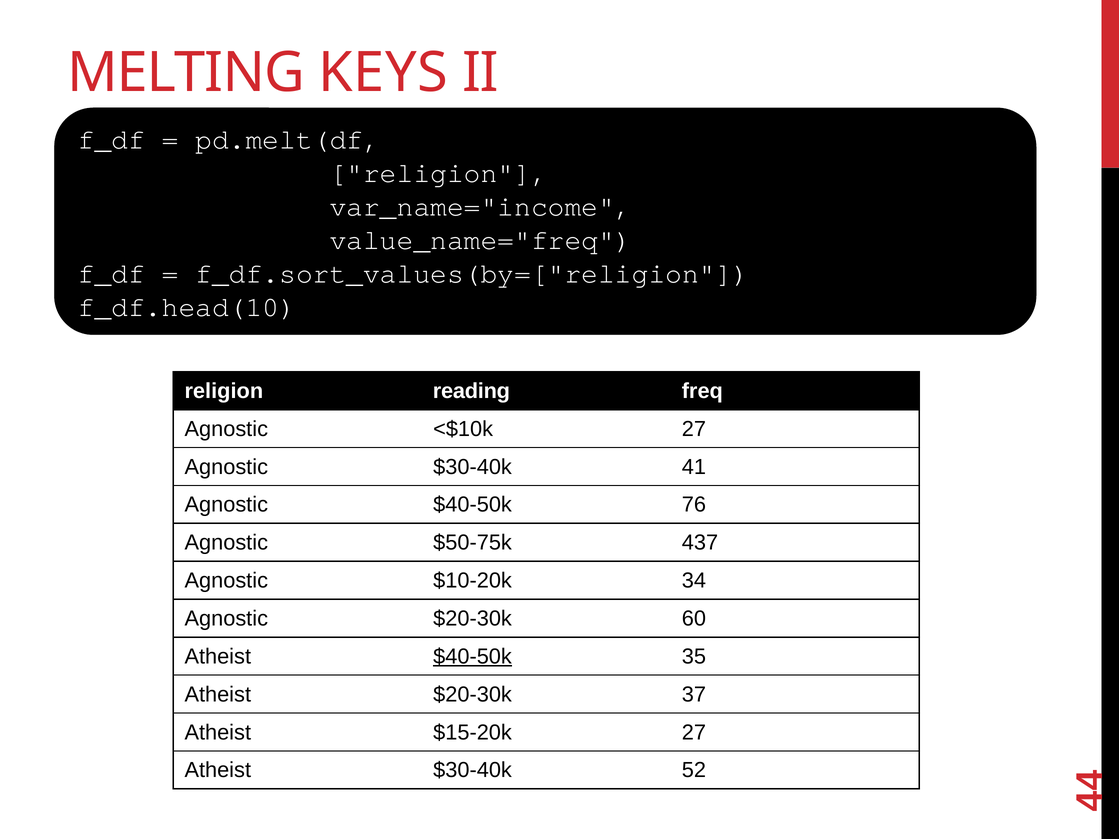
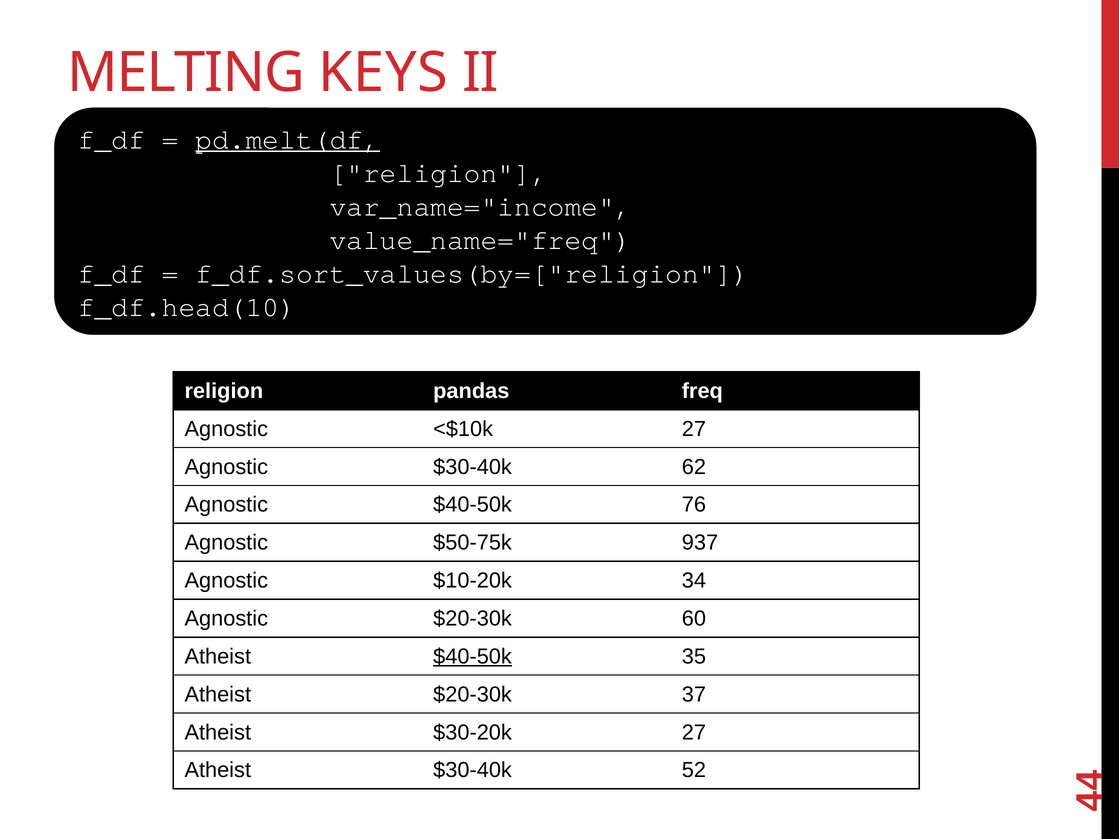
pd.melt(df underline: none -> present (288, 139)
reading: reading -> pandas (471, 391)
41: 41 -> 62 (694, 467)
437: 437 -> 937 (700, 543)
$15-20k: $15-20k -> $30-20k (473, 733)
